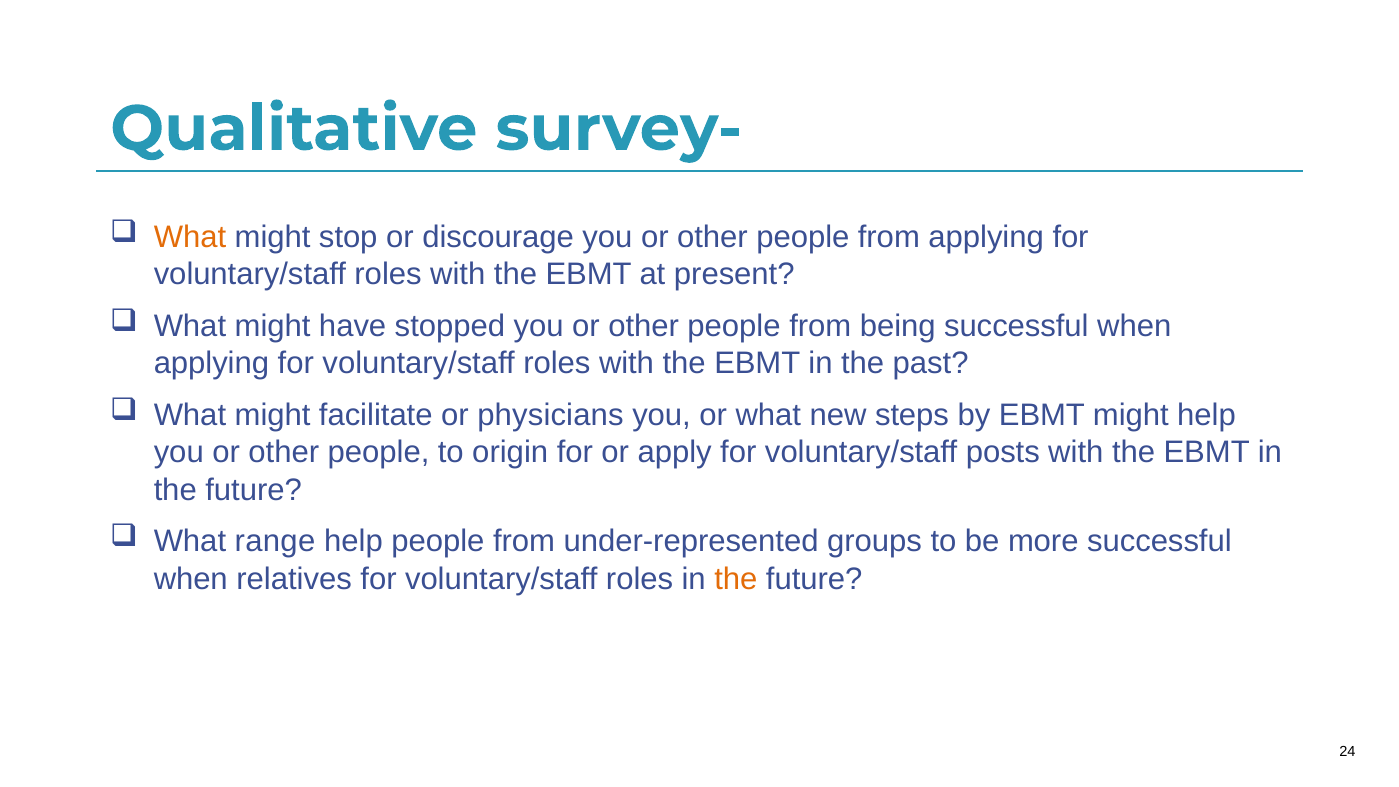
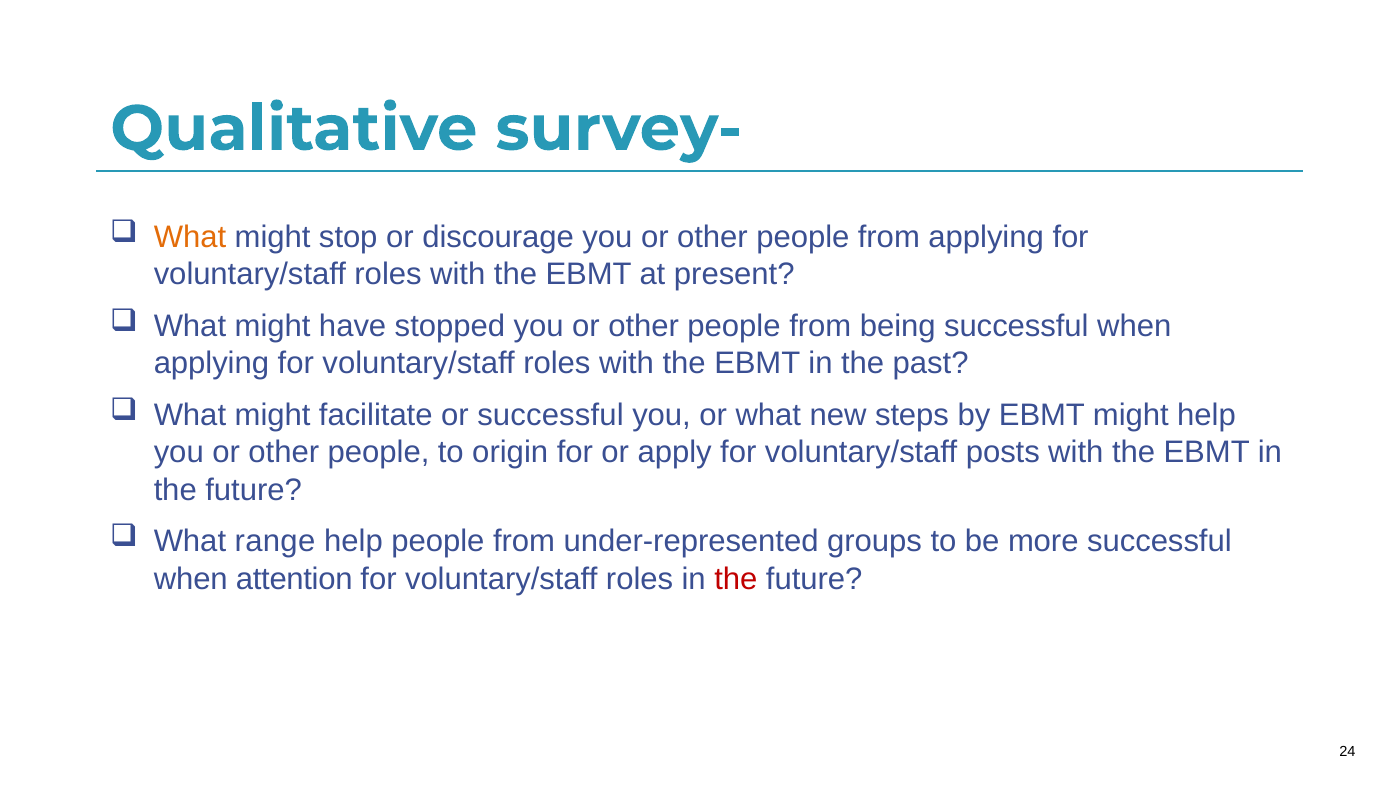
or physicians: physicians -> successful (550, 415)
relatives: relatives -> attention (294, 579)
the colour: orange -> red (736, 579)
